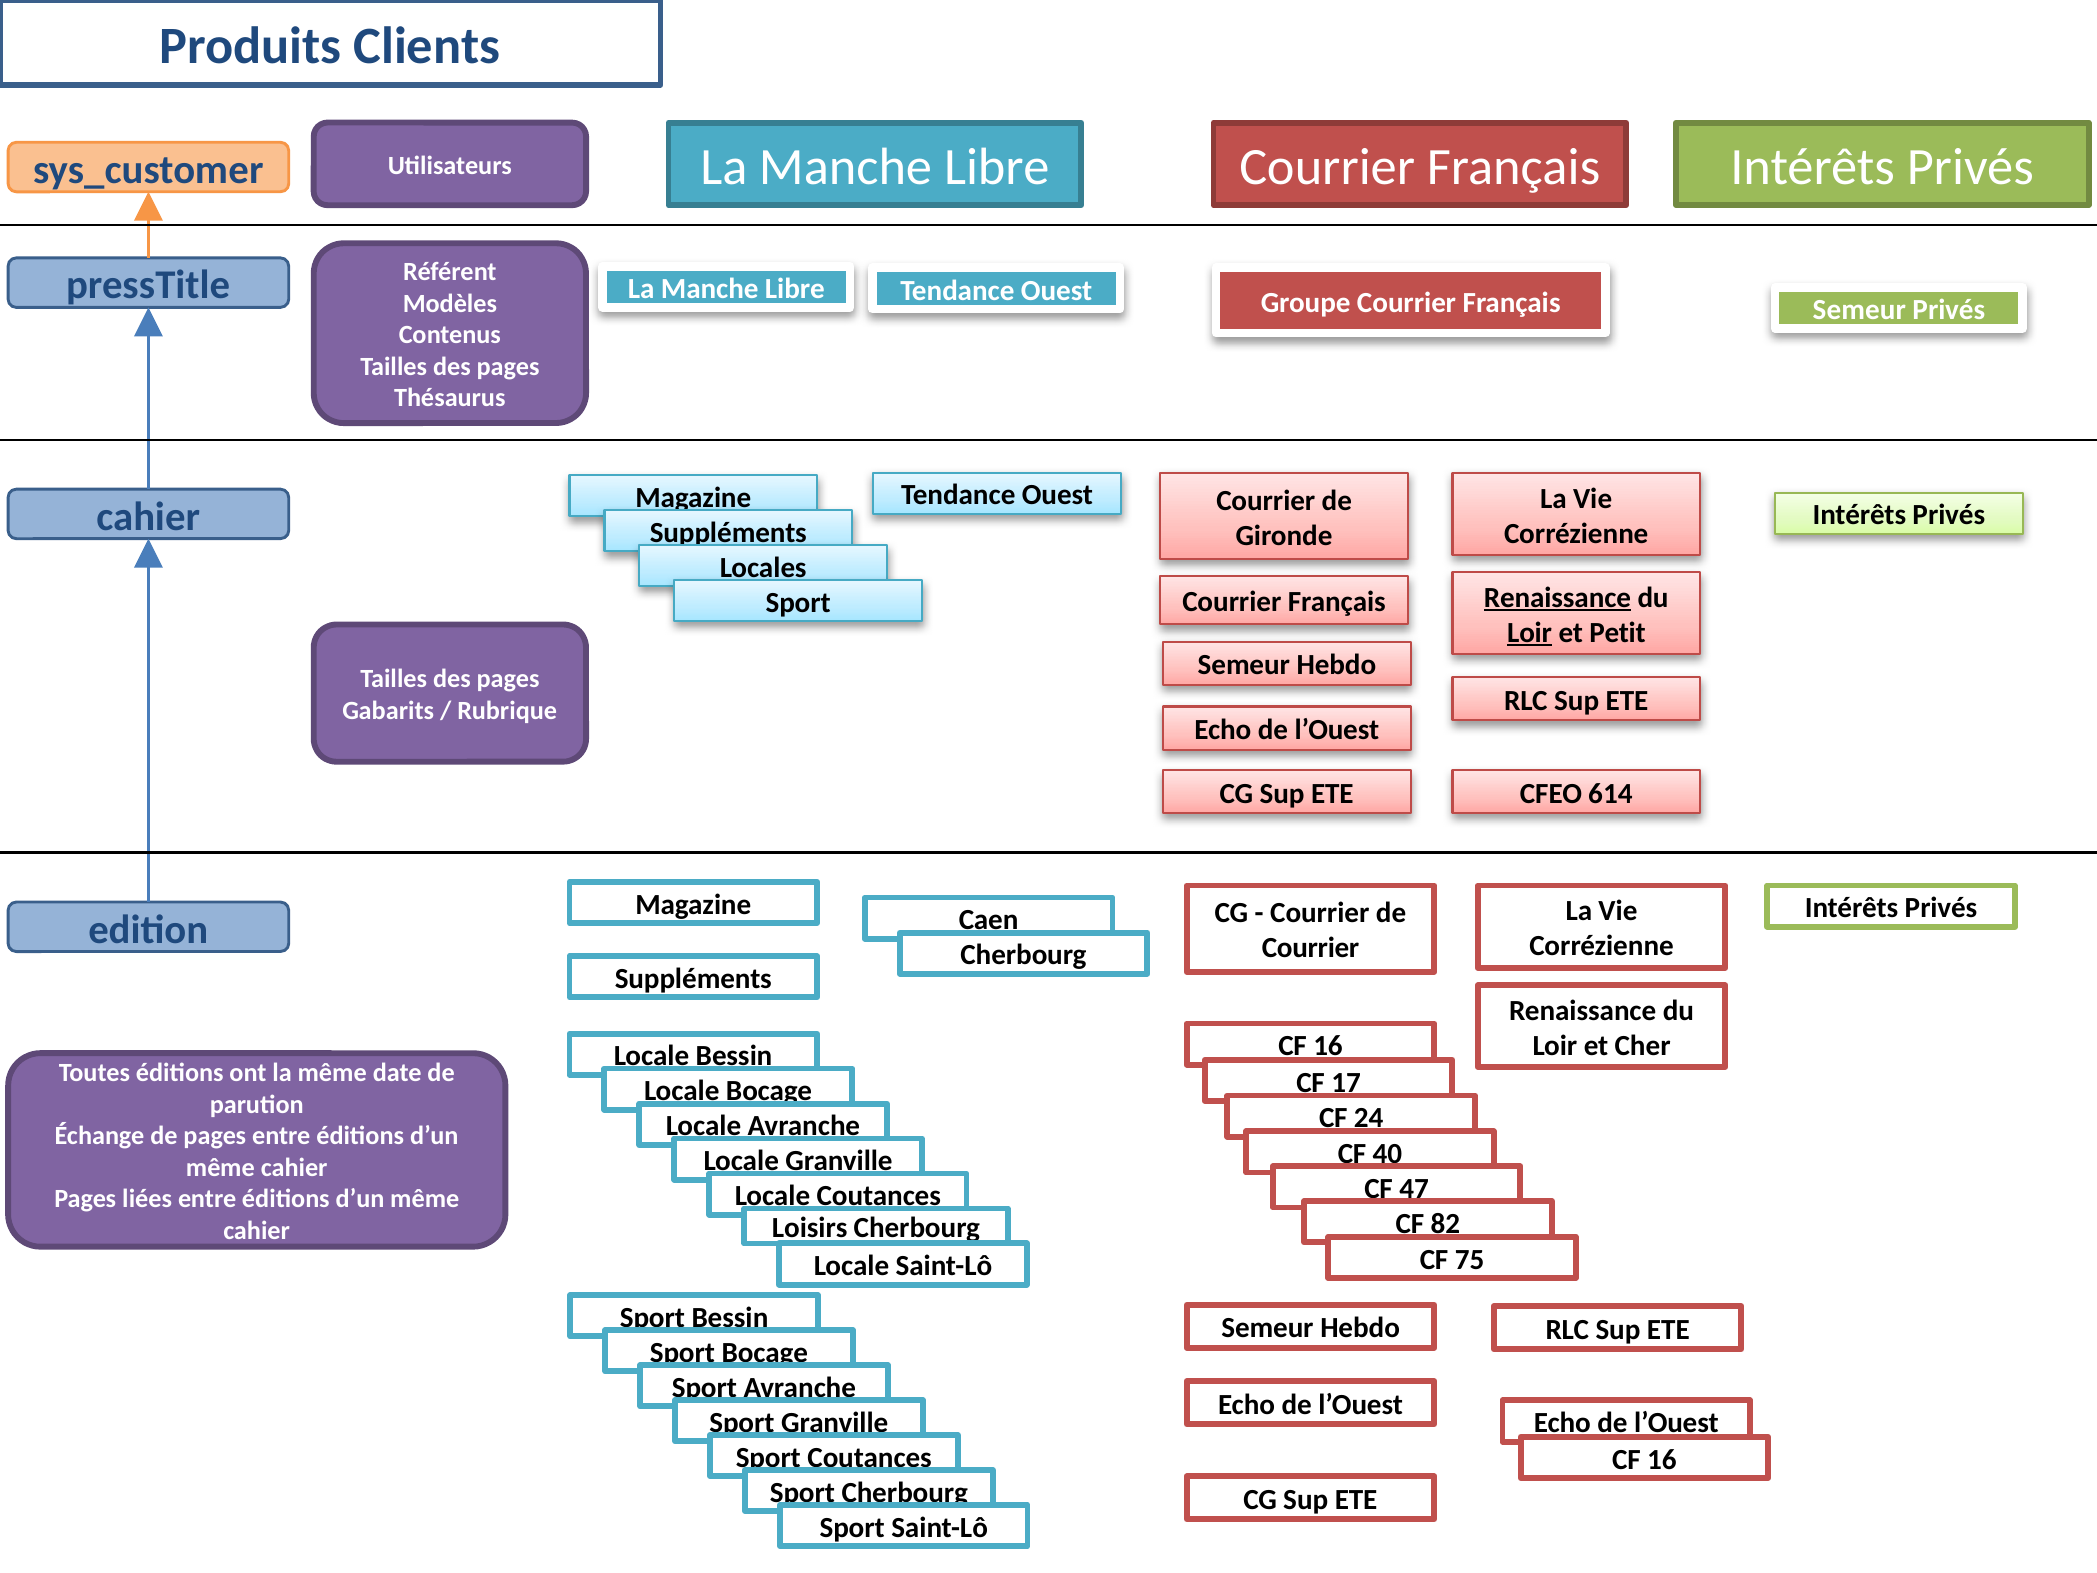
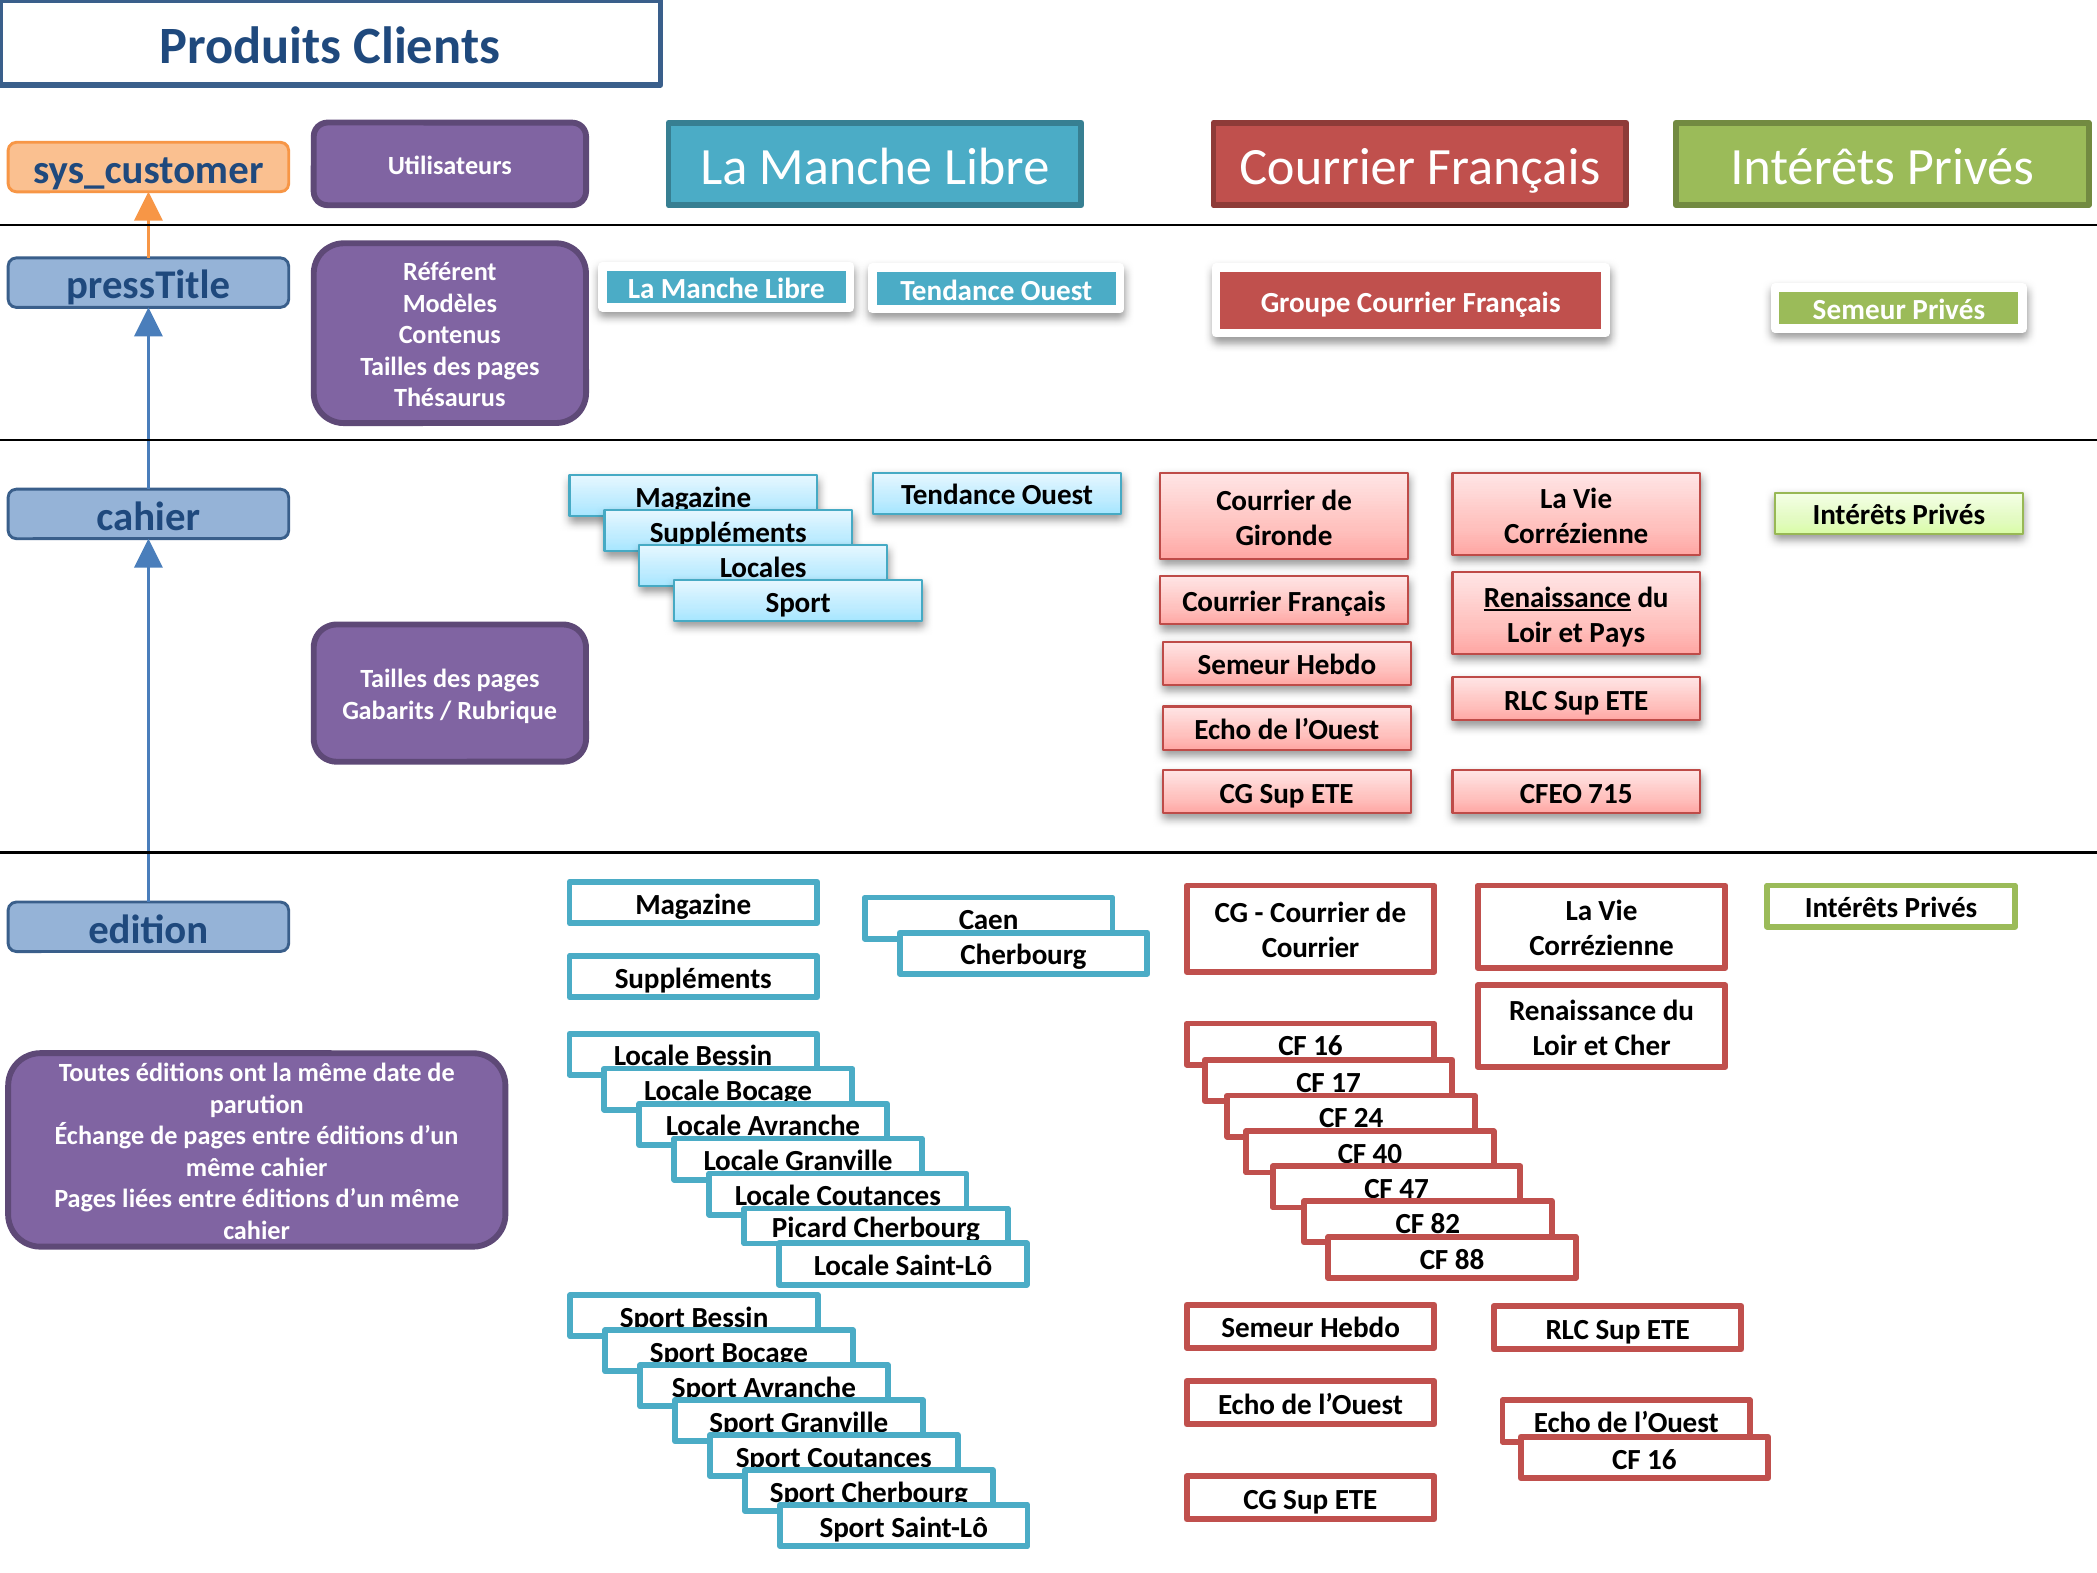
Loir underline: present -> none (1530, 633)
Petit: Petit -> Pays (1617, 633)
614: 614 -> 715 (1610, 793)
Loisirs: Loisirs -> Picard (810, 1228)
75: 75 -> 88 (1470, 1259)
